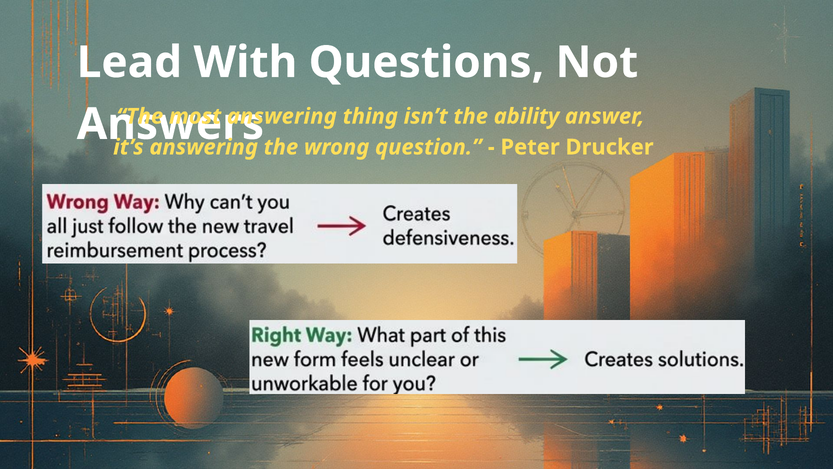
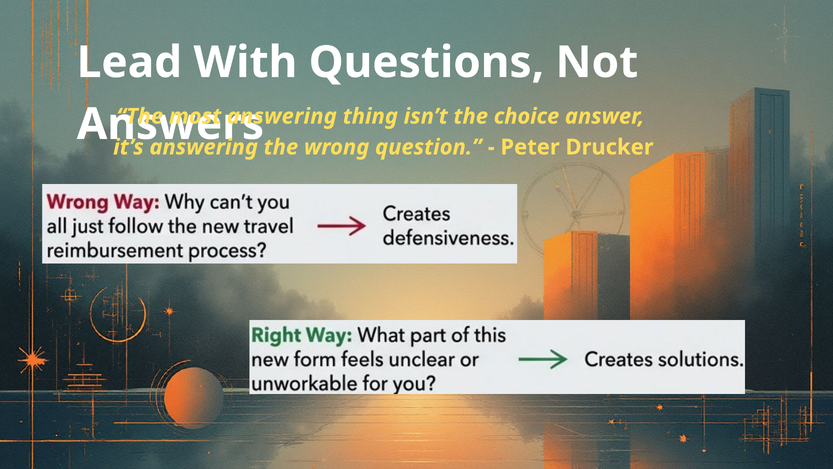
ability: ability -> choice (527, 116)
